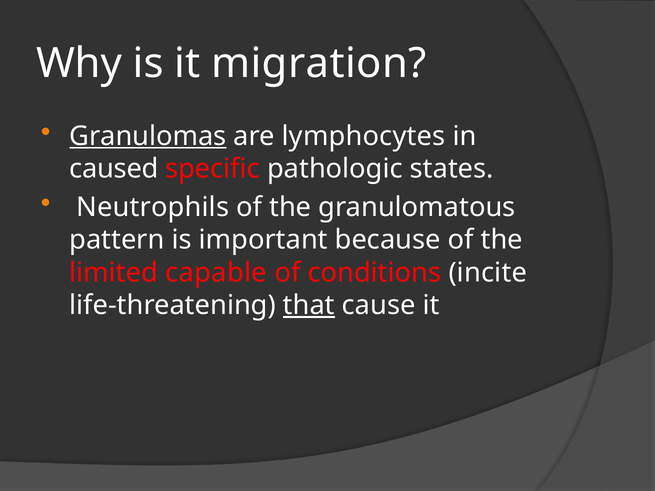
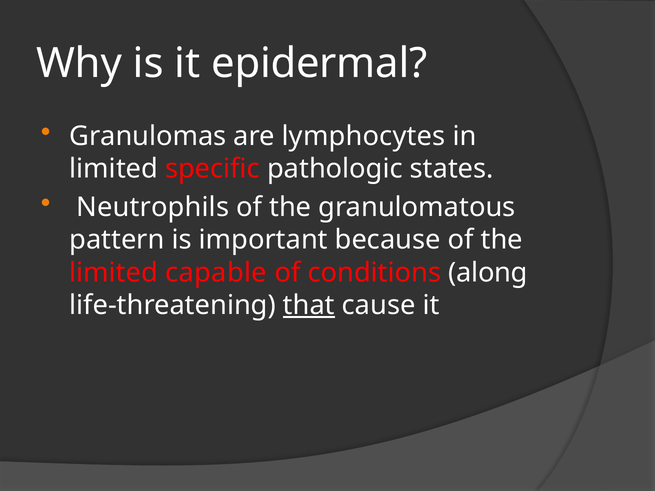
migration: migration -> epidermal (319, 64)
Granulomas underline: present -> none (148, 136)
caused: caused -> limited (114, 169)
incite: incite -> along (488, 273)
